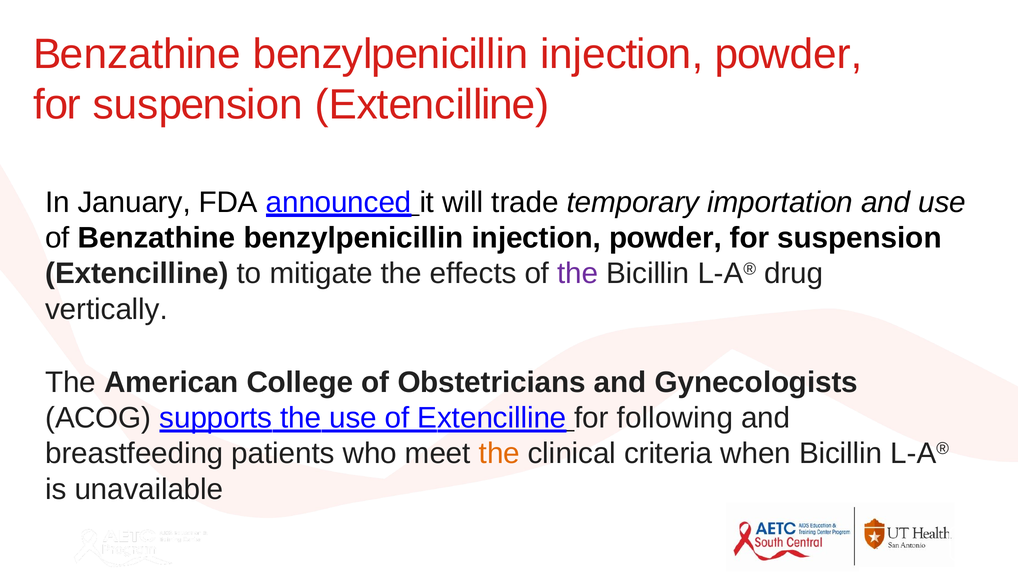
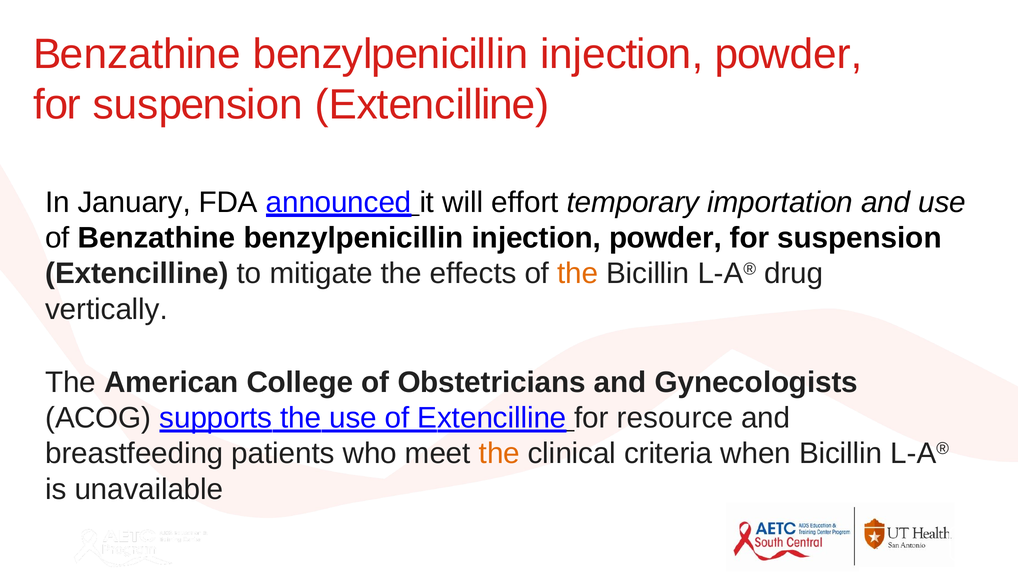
trade: trade -> effort (525, 202)
the colour: purple -> orange (578, 274)
following: following -> resource (675, 418)
